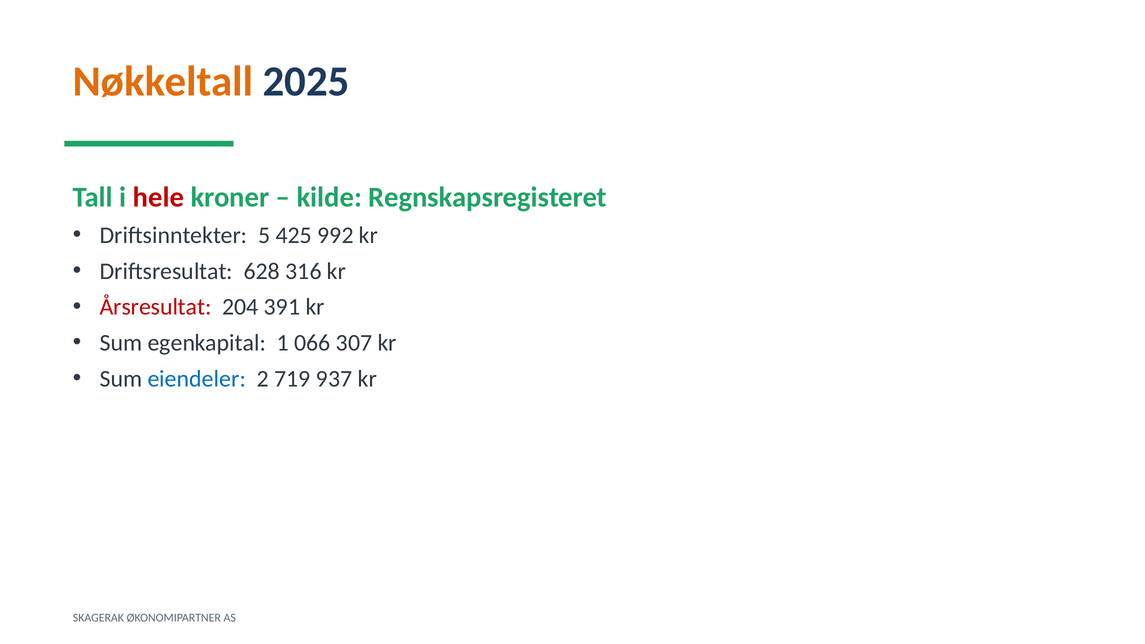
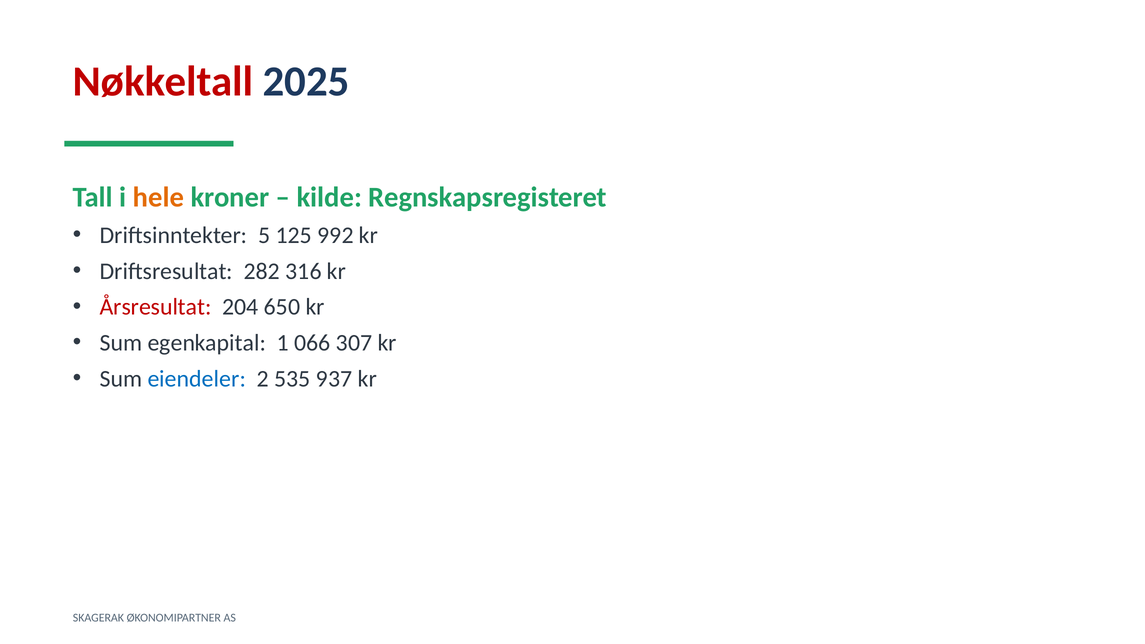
Nøkkeltall colour: orange -> red (163, 82)
hele colour: red -> orange (158, 197)
425: 425 -> 125 (294, 235)
628: 628 -> 282 (262, 271)
391: 391 -> 650 (282, 307)
719: 719 -> 535 (292, 379)
